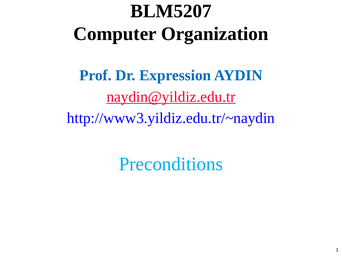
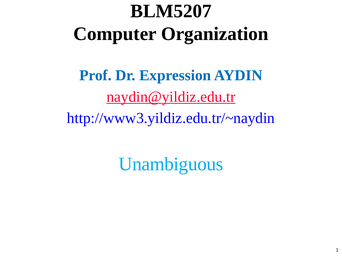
Preconditions: Preconditions -> Unambiguous (171, 164)
